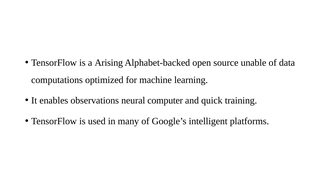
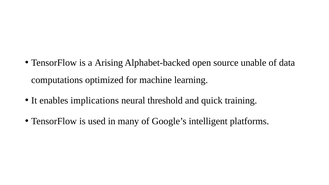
observations: observations -> implications (95, 101)
computer: computer -> threshold (165, 101)
